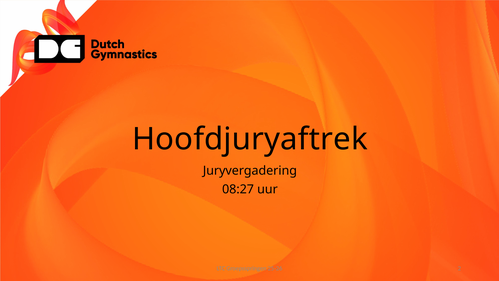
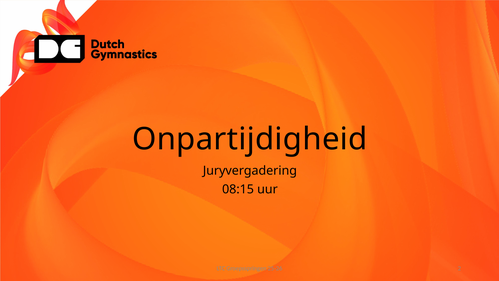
Hoofdjuryaftrek: Hoofdjuryaftrek -> Onpartijdigheid (250, 139)
08:27: 08:27 -> 08:15 (238, 189)
